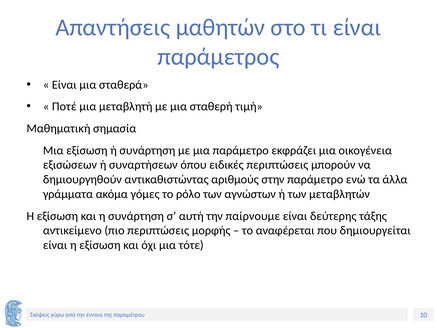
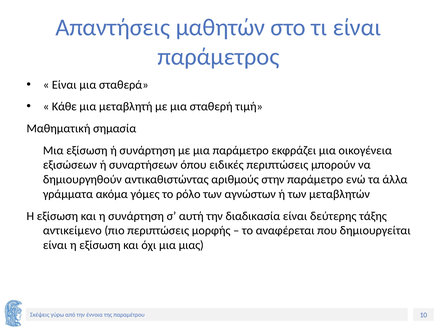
Ποτέ: Ποτέ -> Κάθε (64, 107)
παίρνουμε: παίρνουμε -> διαδικασία (253, 216)
τότε: τότε -> μιας (191, 245)
